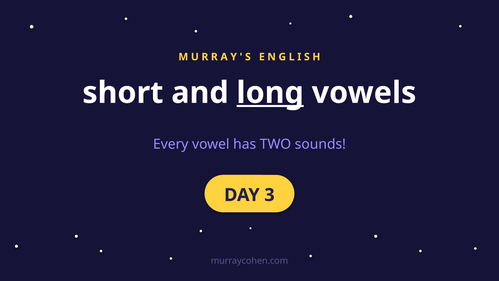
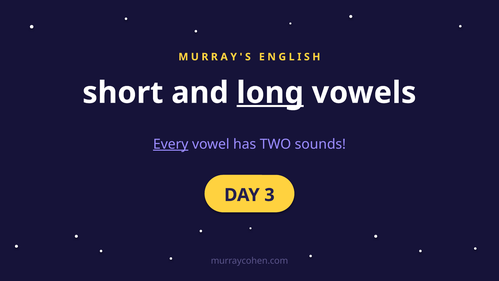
Every underline: none -> present (171, 144)
